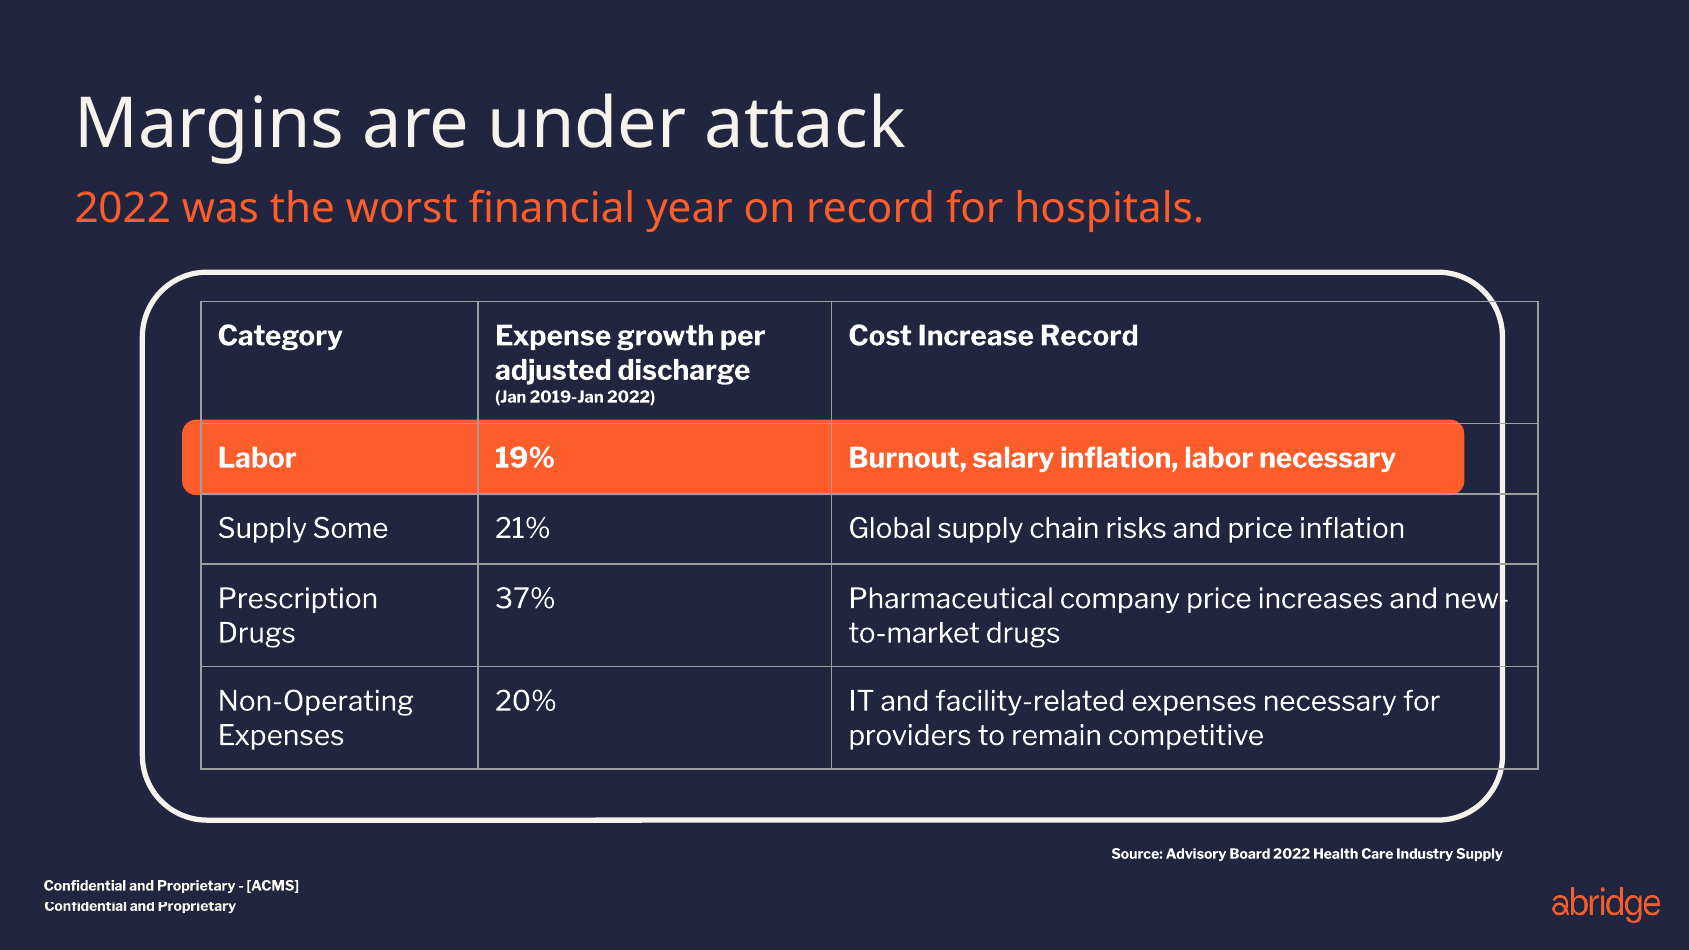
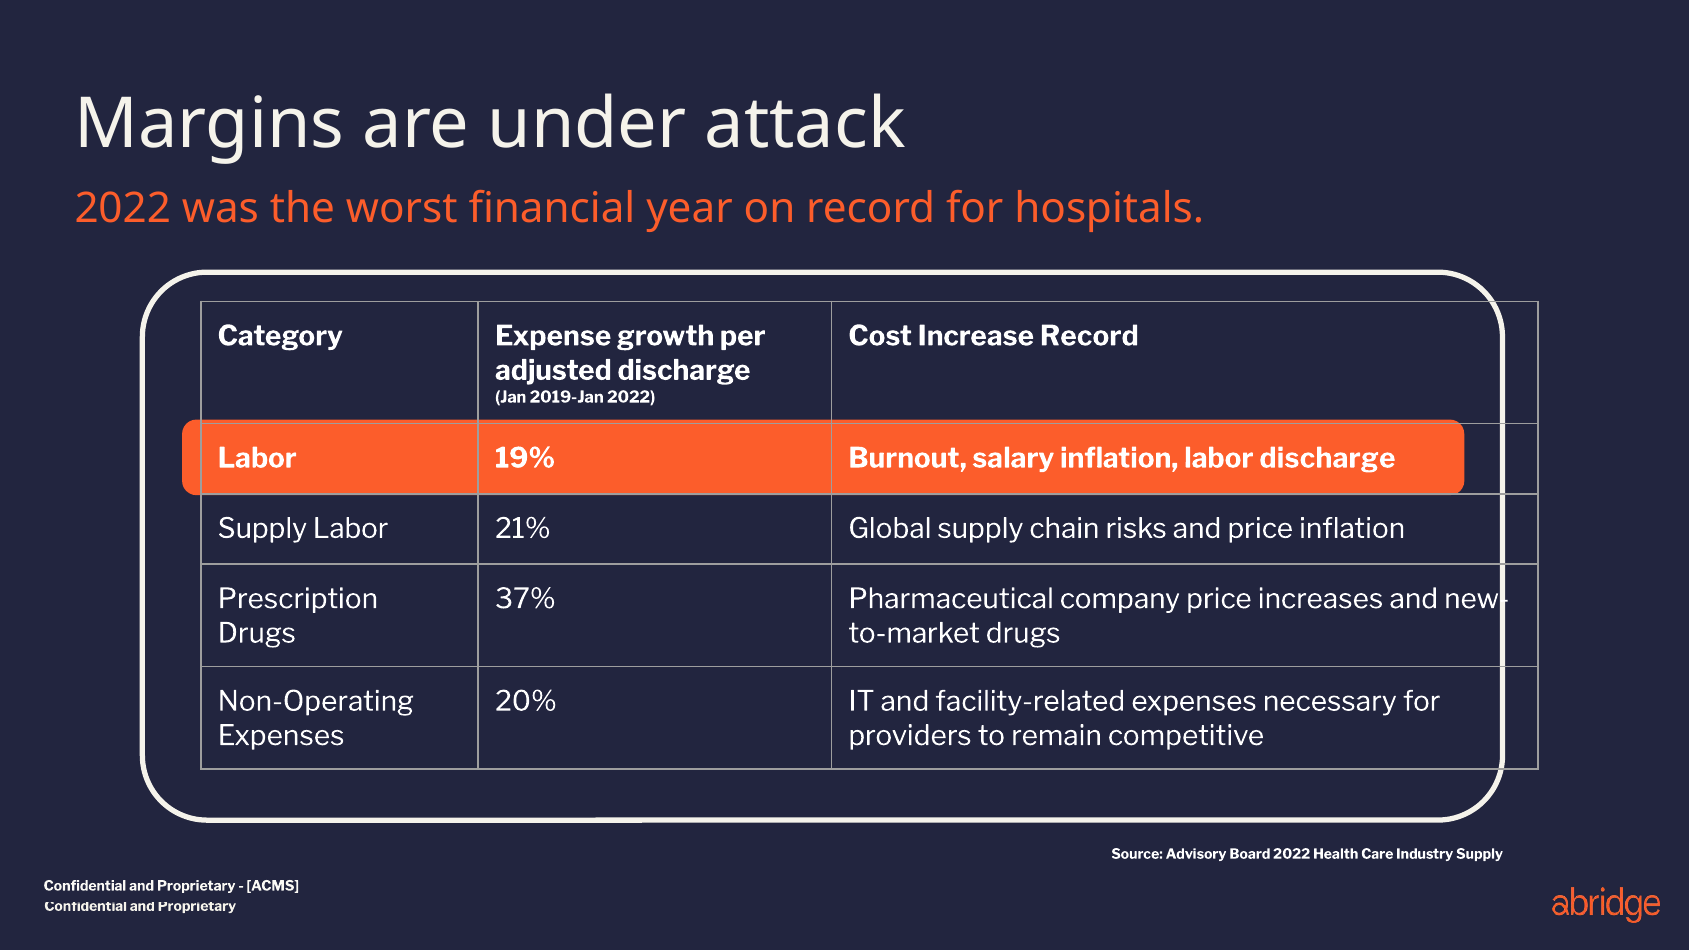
labor necessary: necessary -> discharge (1327, 458)
Supply Some: Some -> Labor (351, 529)
